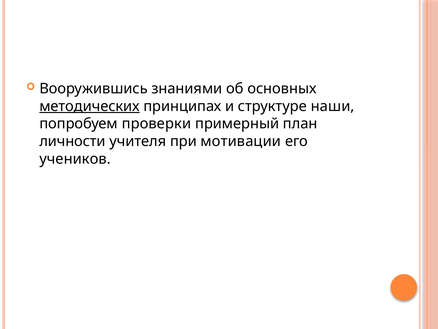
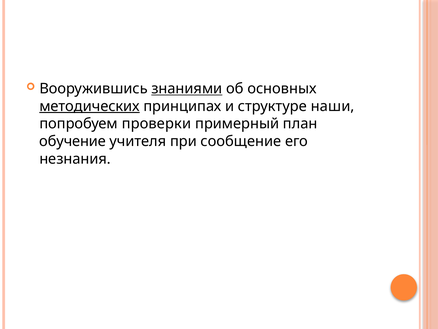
знаниями underline: none -> present (187, 89)
личности: личности -> обучение (73, 141)
мотивации: мотивации -> сообщение (241, 141)
учеников: учеников -> незнания (75, 159)
